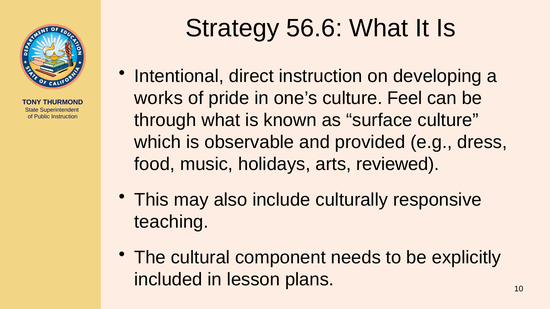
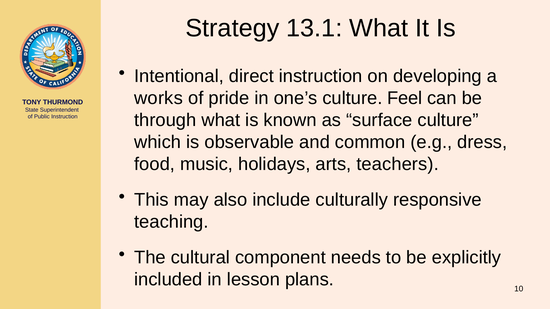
56.6: 56.6 -> 13.1 (314, 28)
provided: provided -> common (370, 142)
reviewed: reviewed -> teachers (398, 164)
